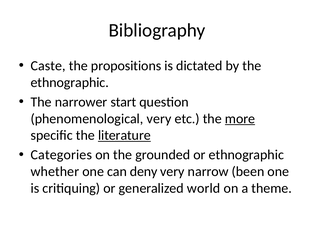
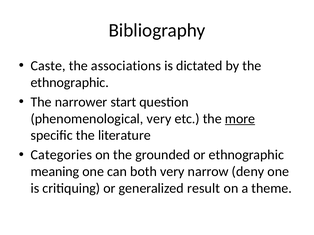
propositions: propositions -> associations (126, 66)
literature underline: present -> none (124, 136)
whether: whether -> meaning (55, 172)
deny: deny -> both (144, 172)
been: been -> deny (248, 172)
world: world -> result (204, 189)
